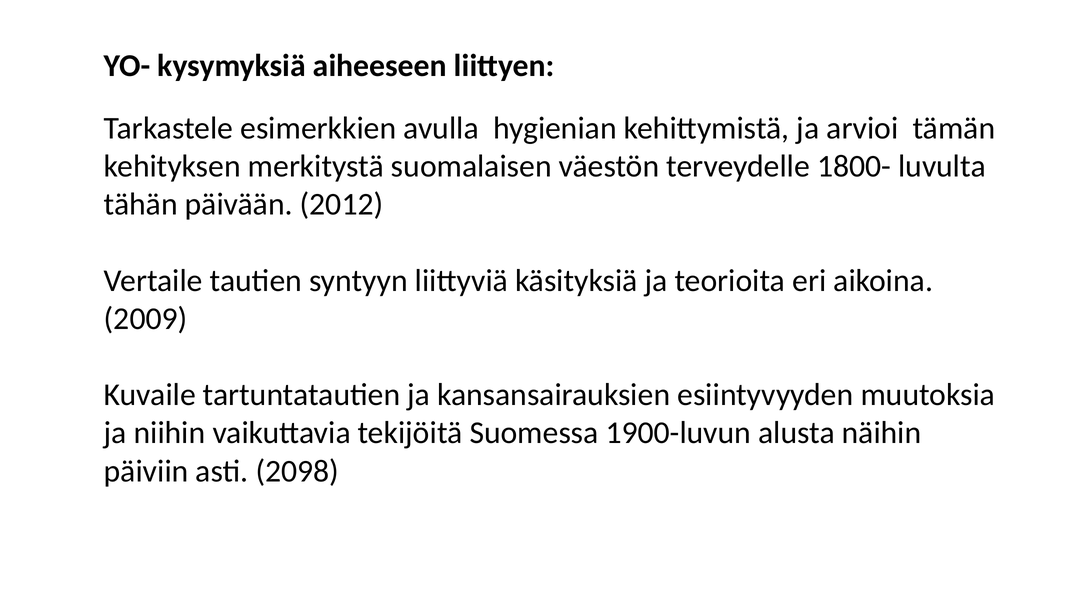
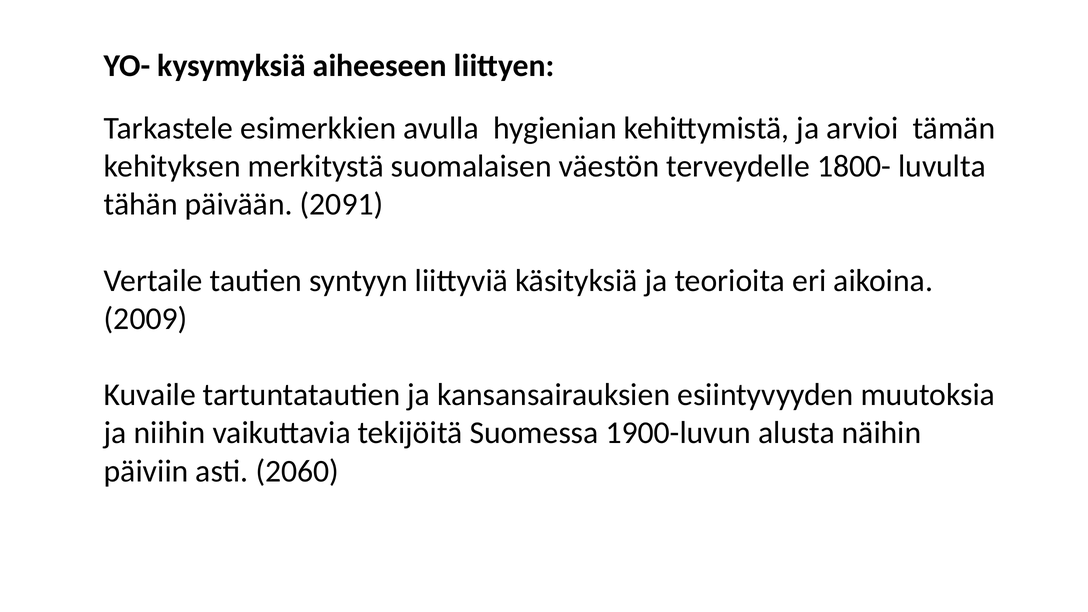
2012: 2012 -> 2091 (342, 204)
2098: 2098 -> 2060 (297, 471)
